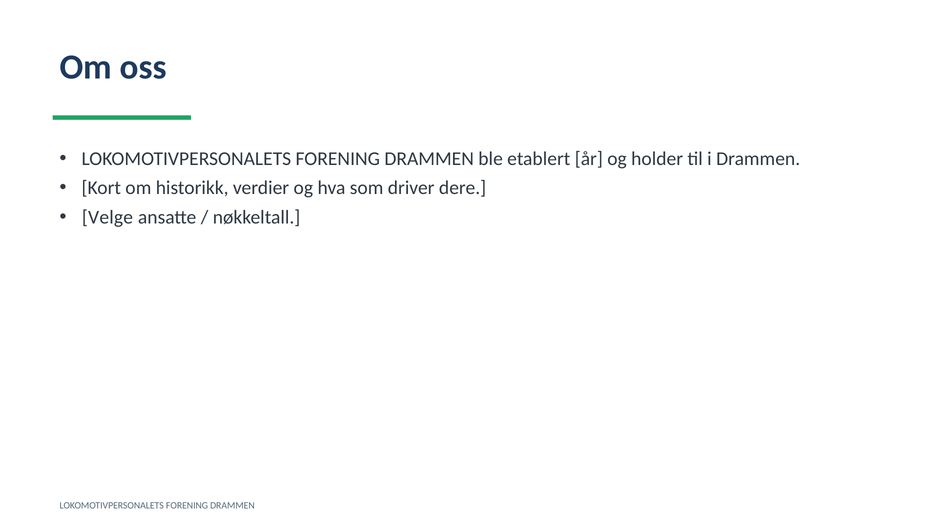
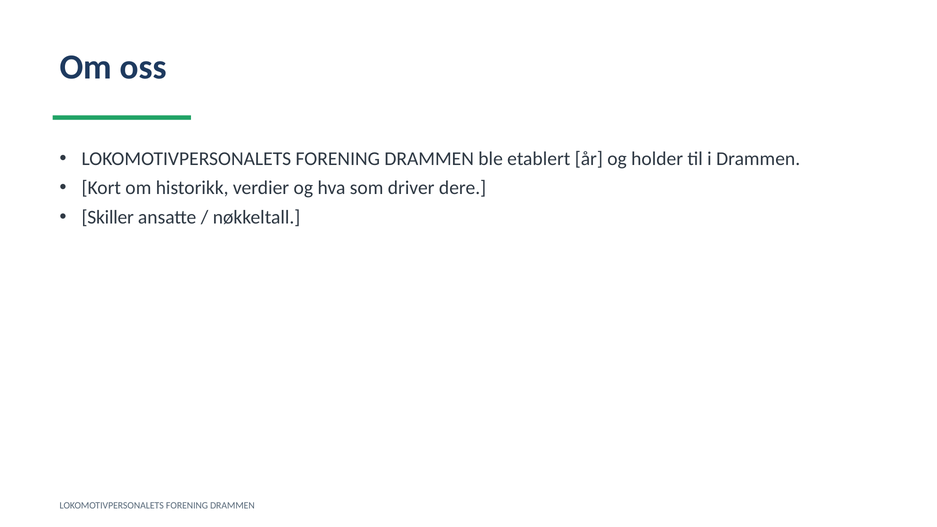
Velge: Velge -> Skiller (108, 217)
